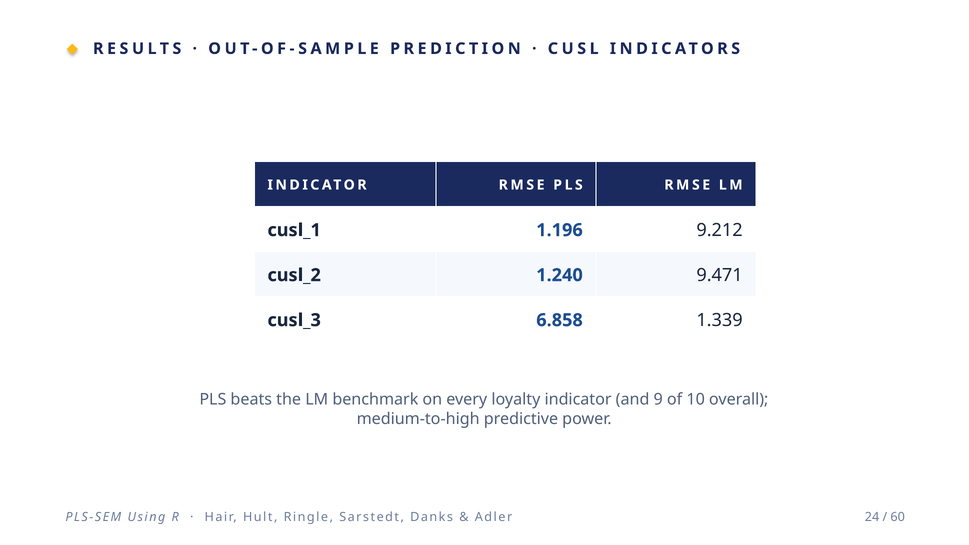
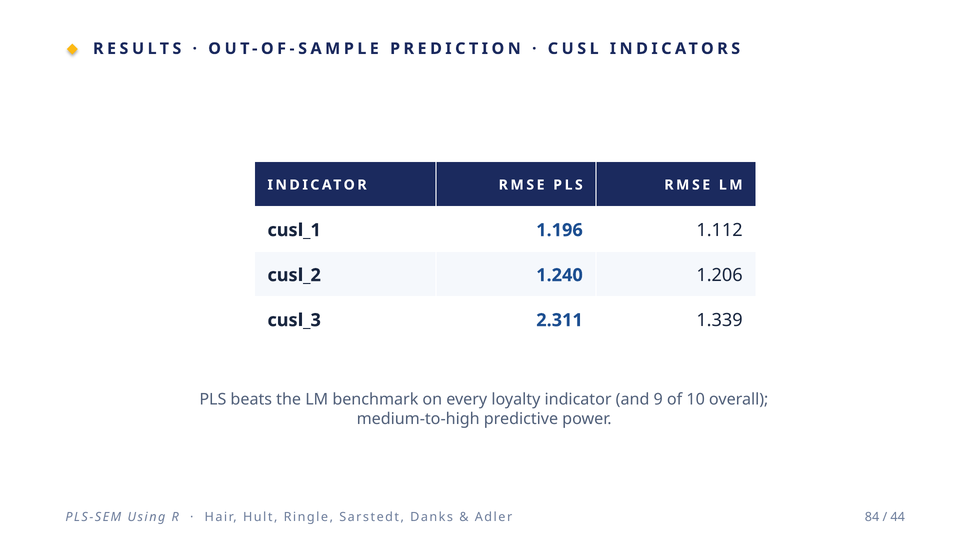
9.212: 9.212 -> 1.112 (720, 230)
9.471: 9.471 -> 1.206 (720, 275)
6.858: 6.858 -> 2.311 (560, 320)
24: 24 -> 84 (872, 517)
60: 60 -> 44 (898, 517)
